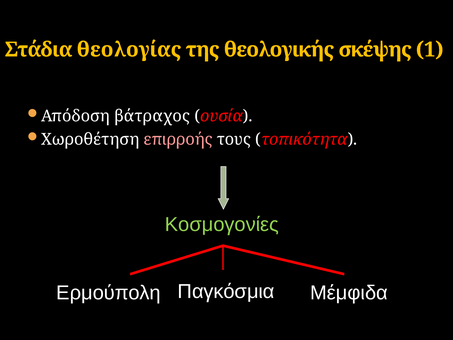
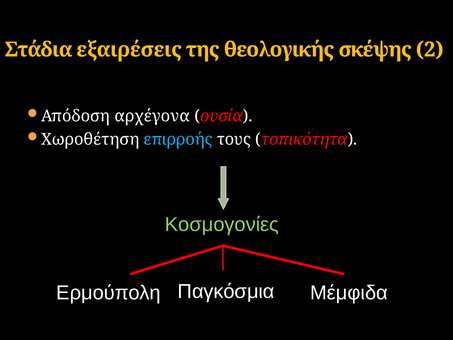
θεολογίας: θεολογίας -> εξαιρέσεις (129, 50)
1: 1 -> 2 (430, 50)
βάτραχος: βάτραχος -> αρχέγονα (152, 116)
επιρροής colour: pink -> light blue (178, 139)
